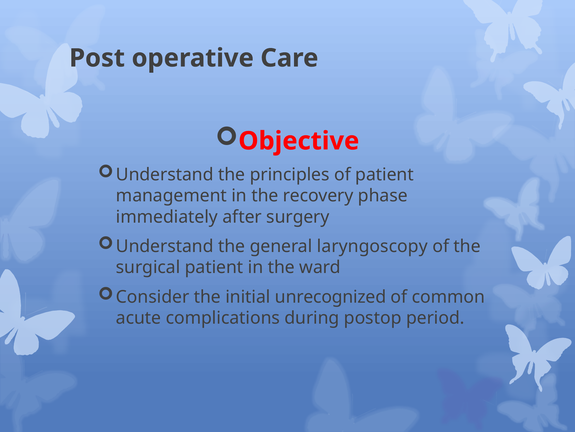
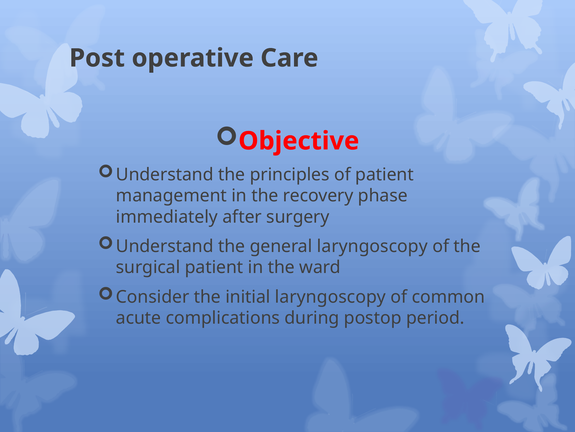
initial unrecognized: unrecognized -> laryngoscopy (330, 296)
